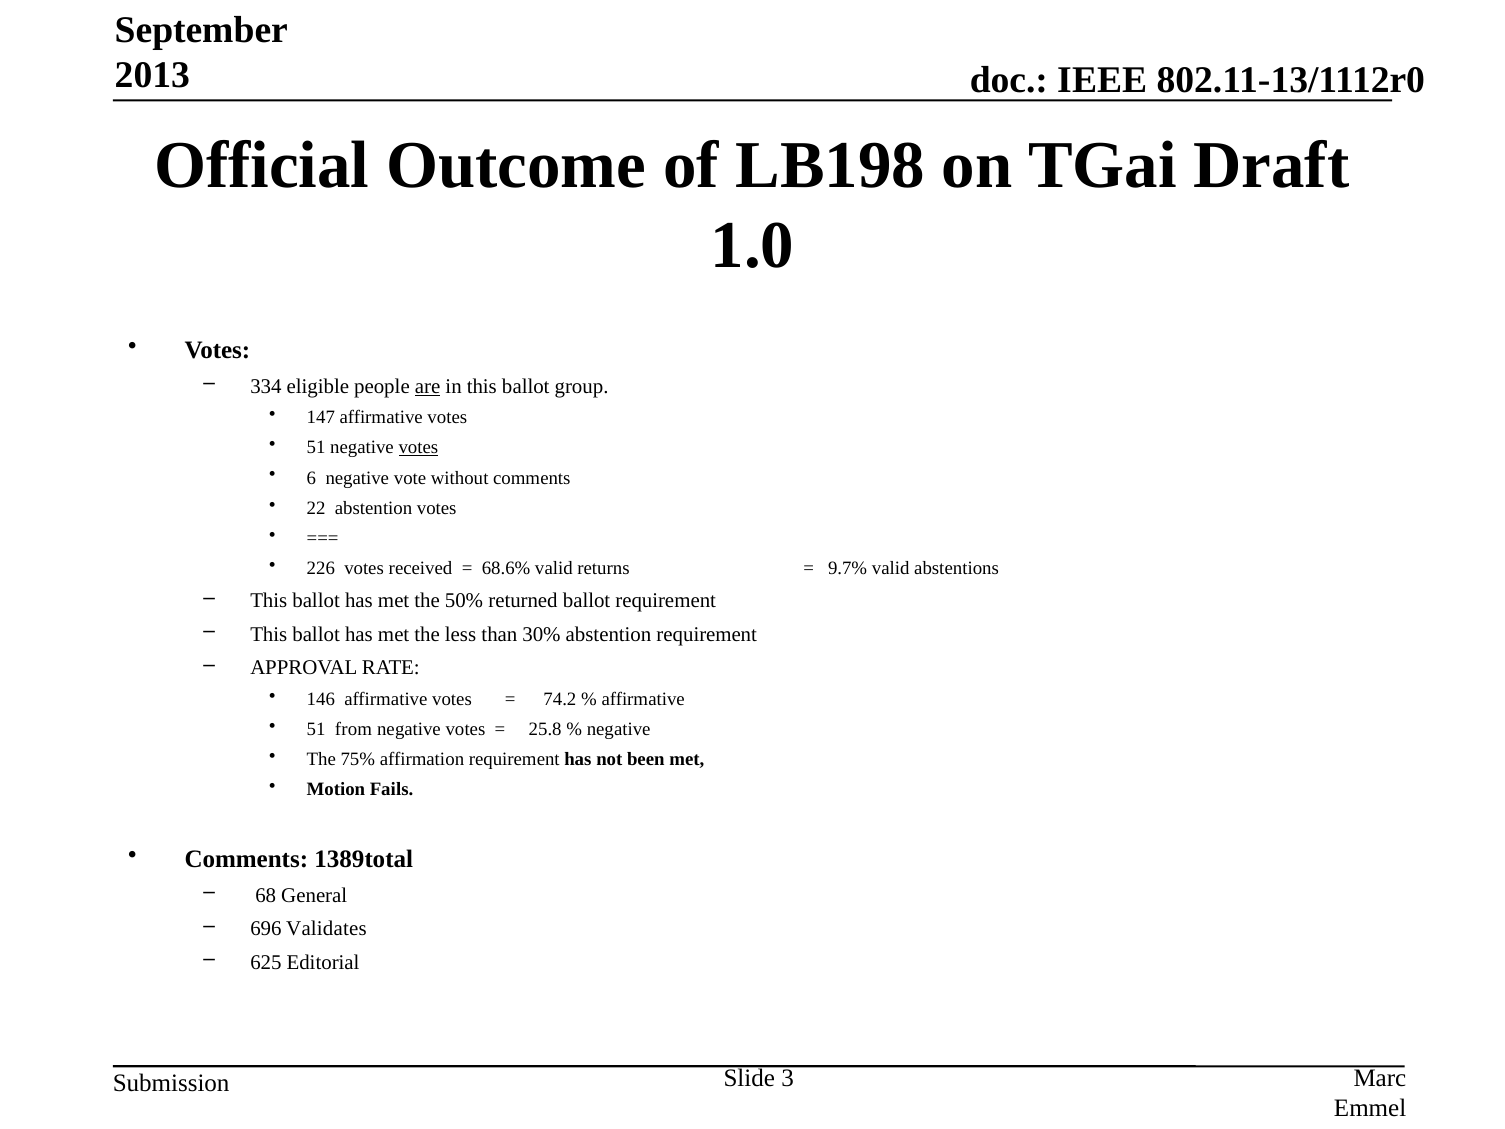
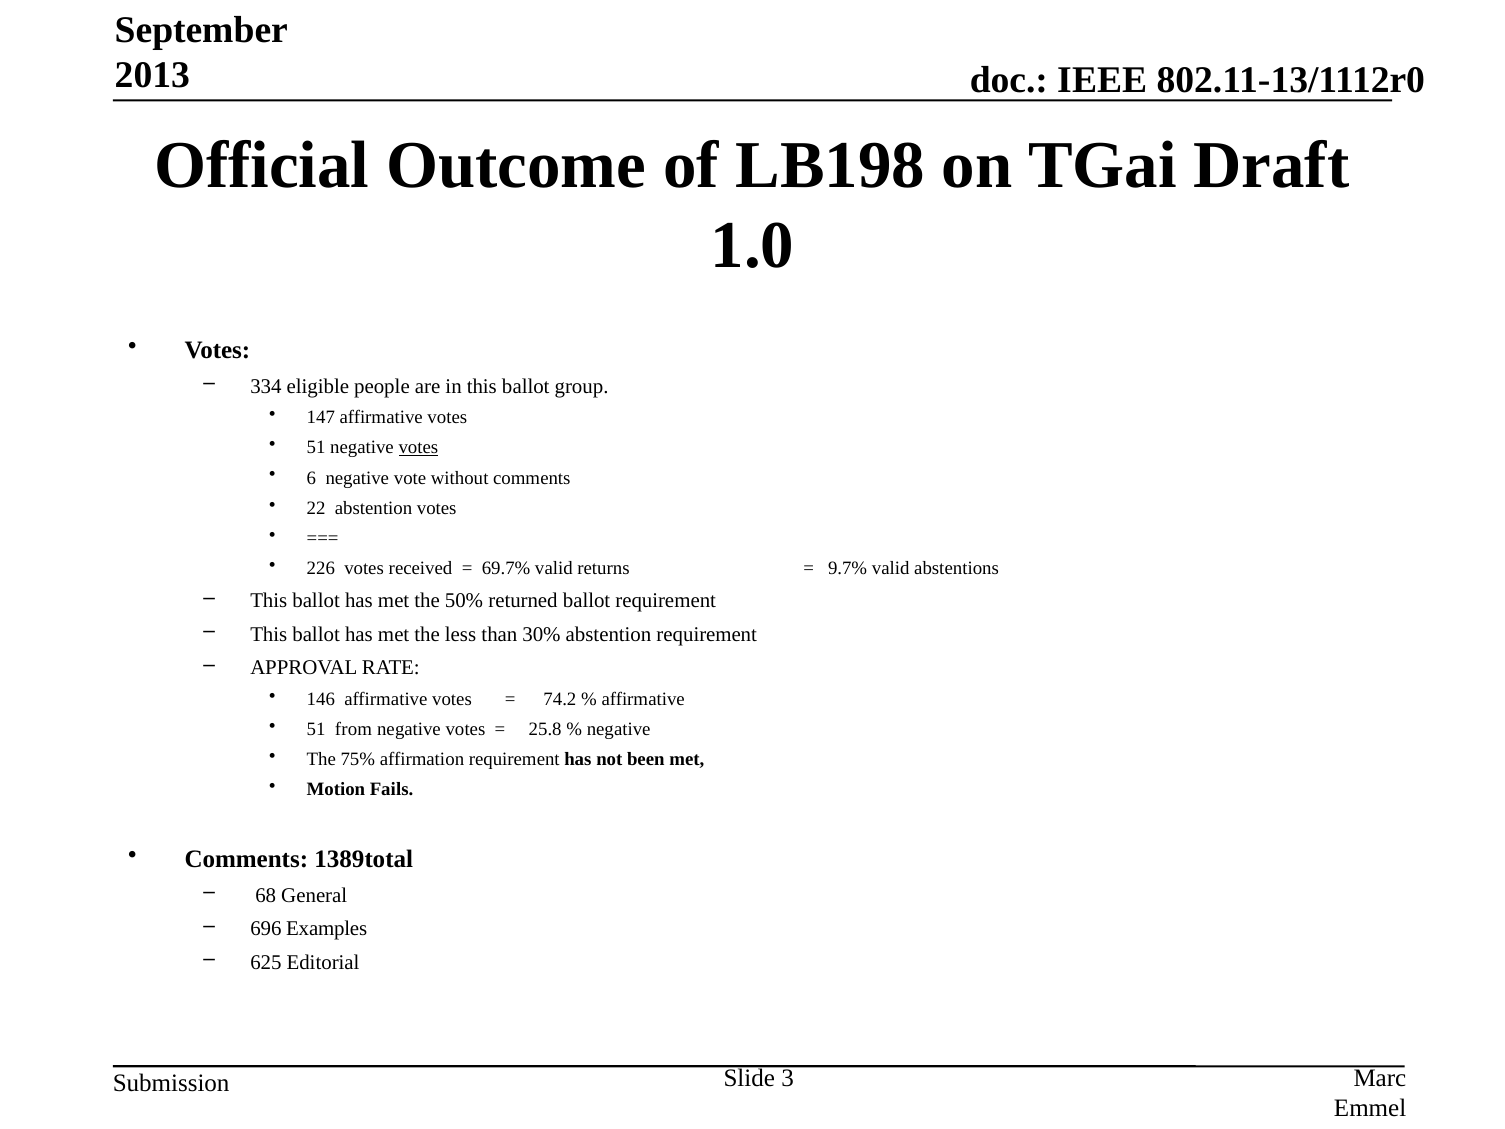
are underline: present -> none (428, 386)
68.6%: 68.6% -> 69.7% (506, 568)
Validates: Validates -> Examples (327, 929)
